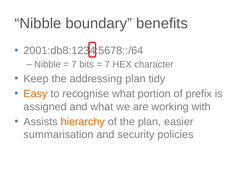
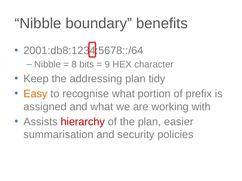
7: 7 -> 8 (74, 65)
7: 7 -> 9 (107, 65)
hierarchy colour: orange -> red (83, 122)
